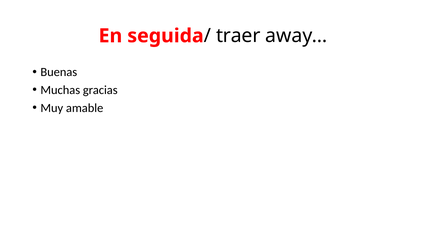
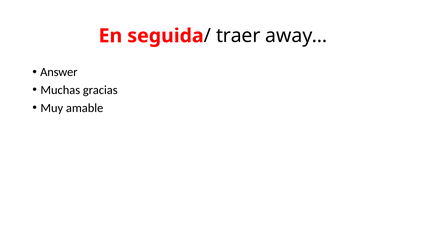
Buenas: Buenas -> Answer (59, 72)
